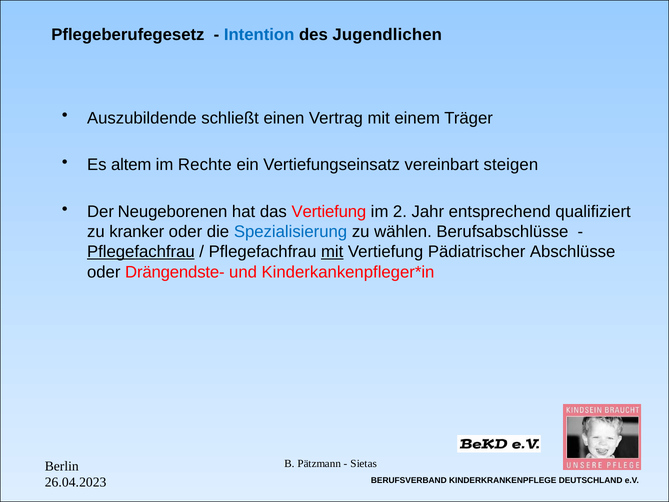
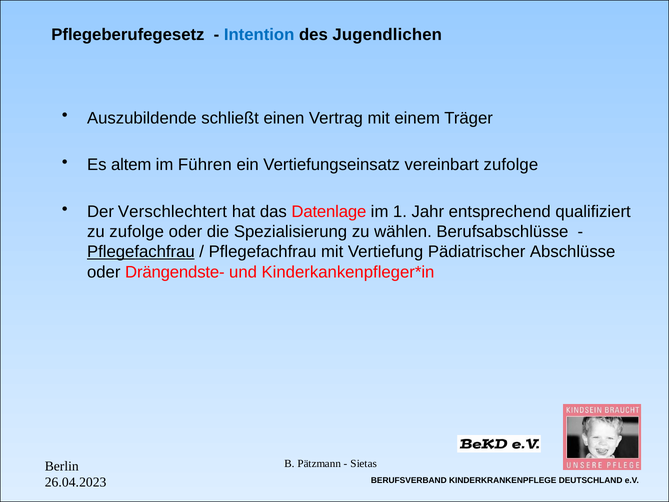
Rechte: Rechte -> Führen (205, 165)
vereinbart steigen: steigen -> zufolge (511, 165)
Neugeborenen: Neugeborenen -> Verschlechtert (172, 212)
das Vertiefung: Vertiefung -> Datenlage (329, 212)
2: 2 -> 1 (400, 212)
zu kranker: kranker -> zufolge (137, 232)
Spezialisierung colour: blue -> black (291, 232)
mit underline: present -> none (332, 252)
